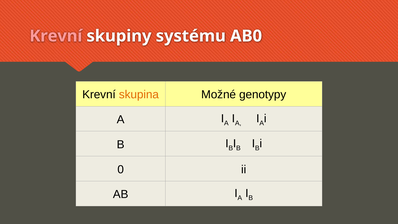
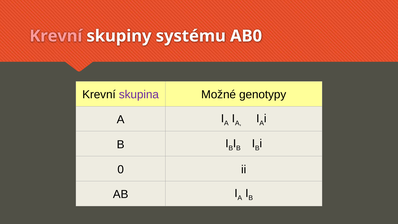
skupina colour: orange -> purple (139, 95)
